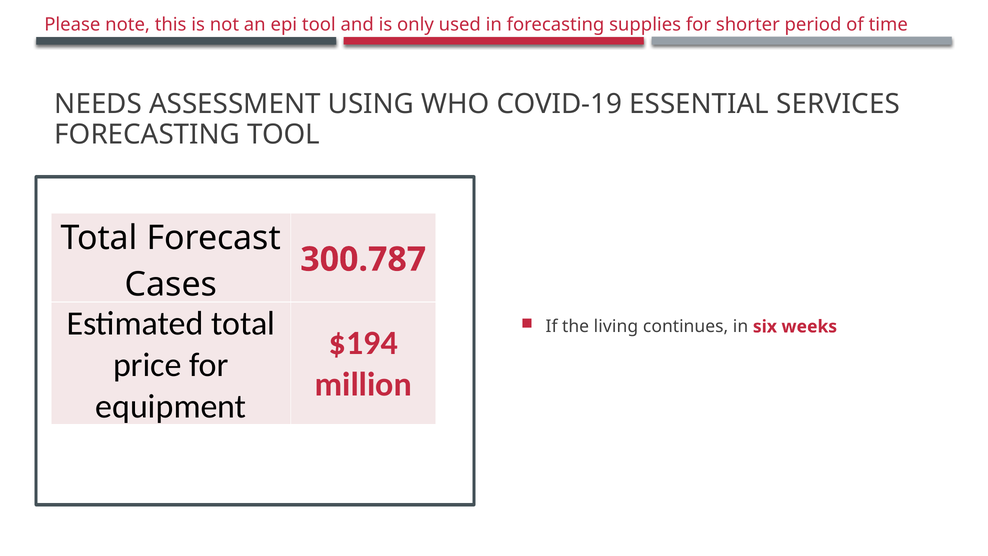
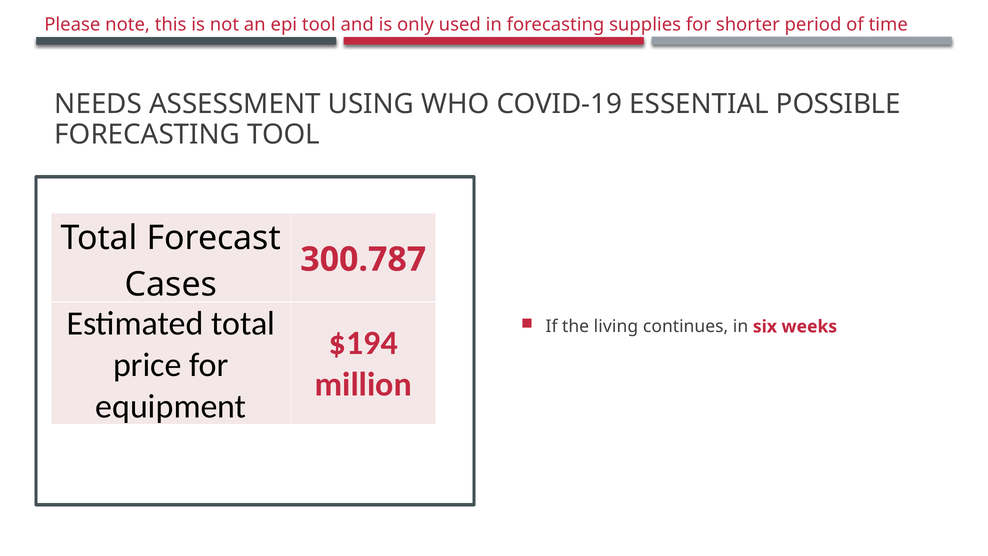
SERVICES: SERVICES -> POSSIBLE (838, 104)
